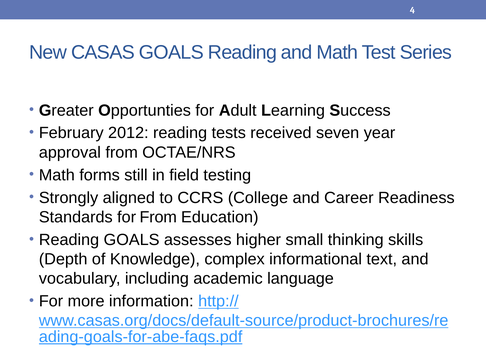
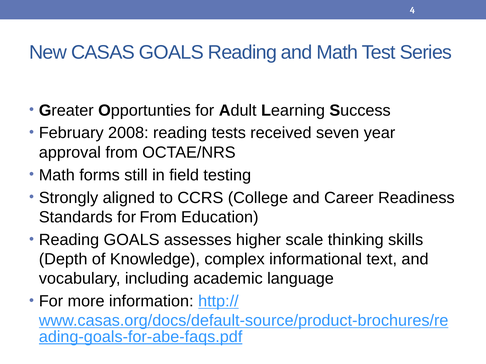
2012: 2012 -> 2008 (128, 133)
small: small -> scale (304, 240)
